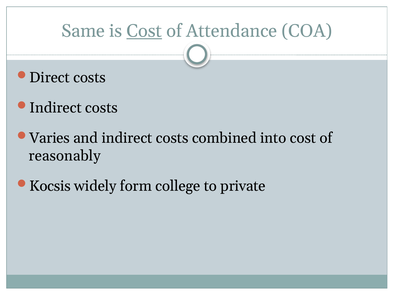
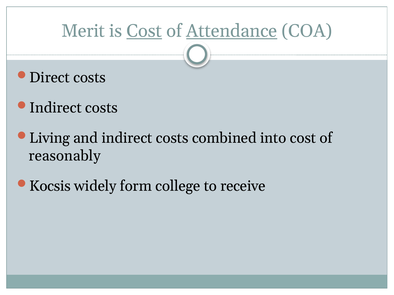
Same: Same -> Merit (83, 31)
Attendance underline: none -> present (232, 31)
Varies: Varies -> Living (50, 138)
private: private -> receive (243, 186)
